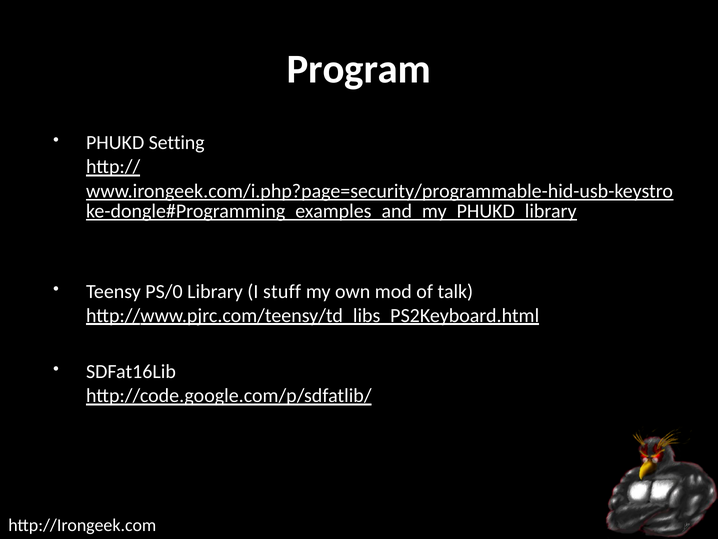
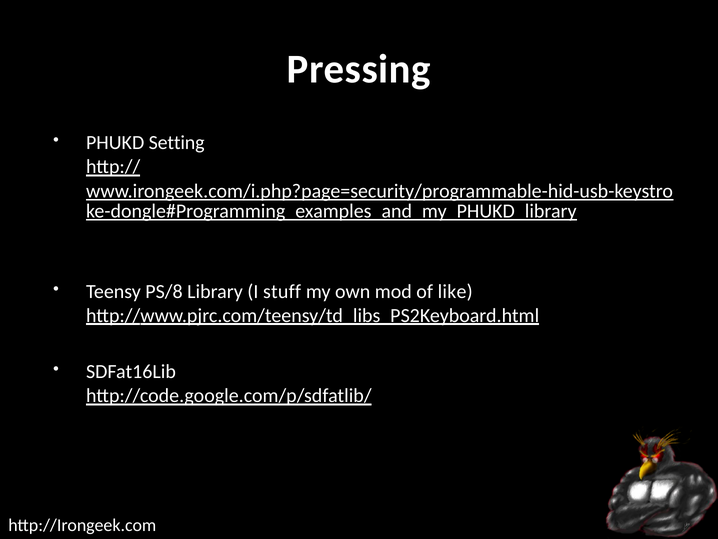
Program: Program -> Pressing (359, 69)
PS/0: PS/0 -> PS/8 (164, 291)
talk: talk -> like (455, 291)
